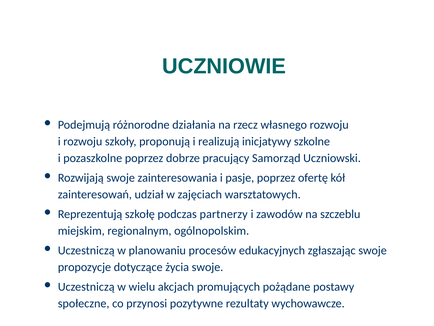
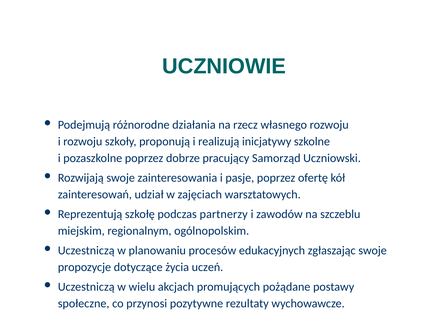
życia swoje: swoje -> uczeń (208, 267)
